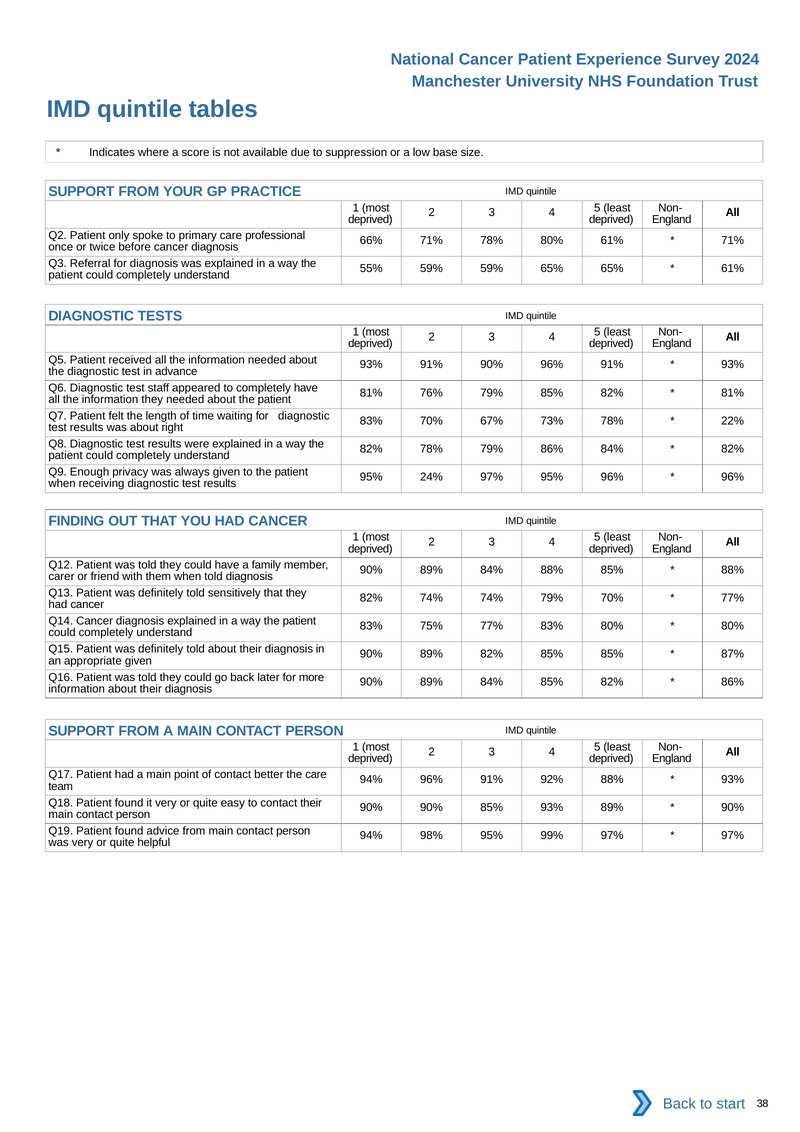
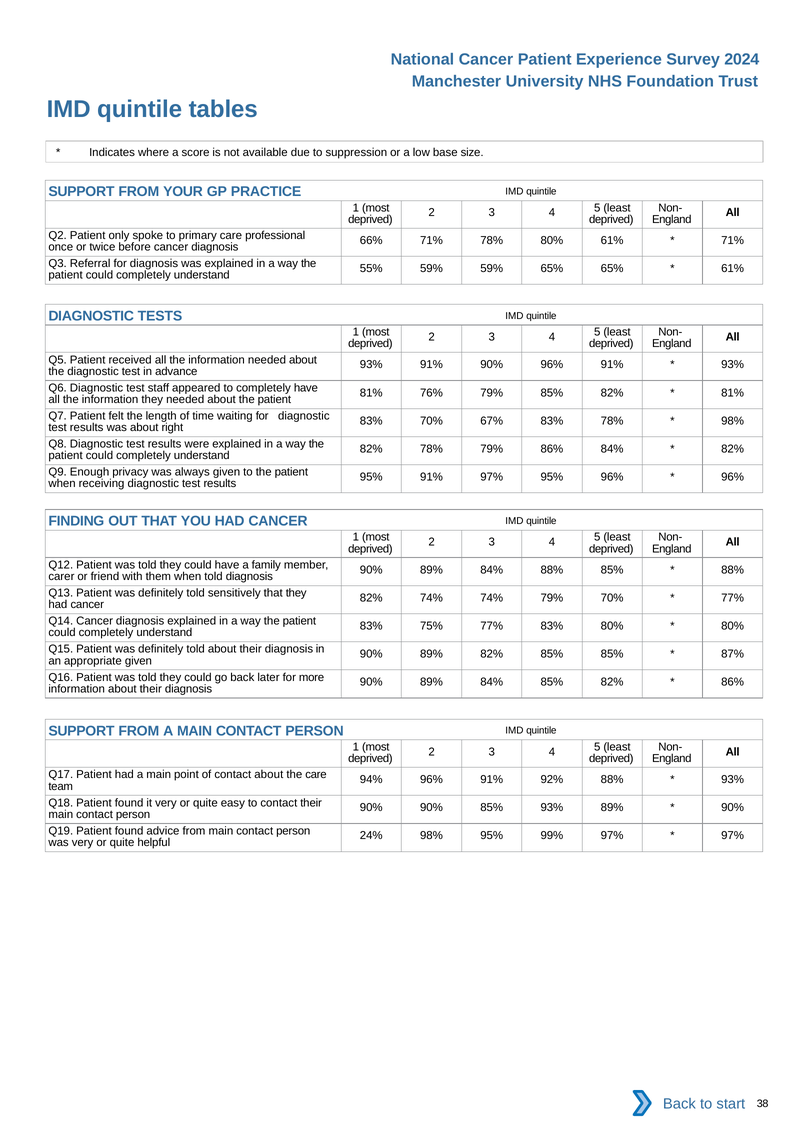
67% 73%: 73% -> 83% (552, 421)
22%: 22% -> 98% (733, 421)
95% 24%: 24% -> 91% (431, 477)
contact better: better -> about (269, 775)
94%: 94% -> 24% (371, 836)
